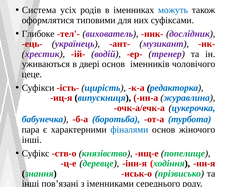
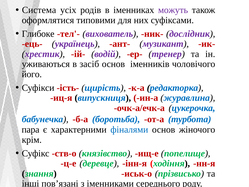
можуть colour: blue -> purple (173, 10)
двері: двері -> засіб (89, 64)
цеце: цеце -> його (32, 74)
інші: інші -> крім (32, 140)
